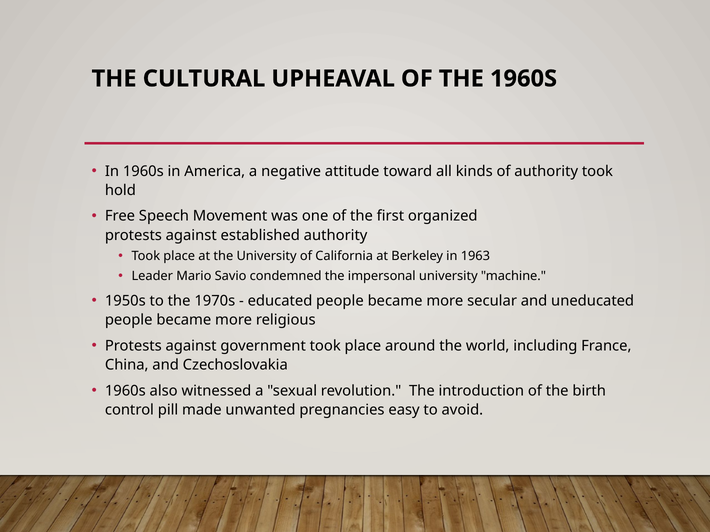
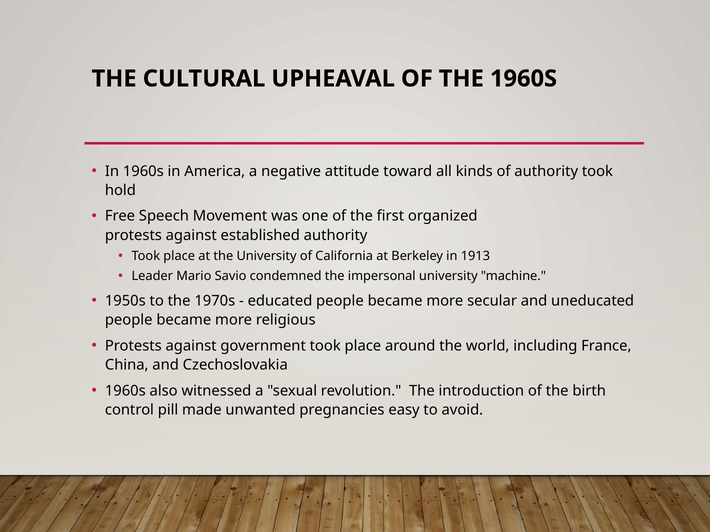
1963: 1963 -> 1913 (475, 256)
